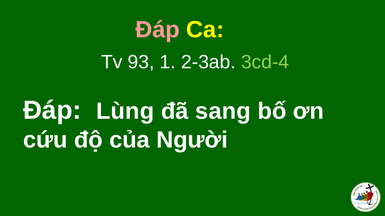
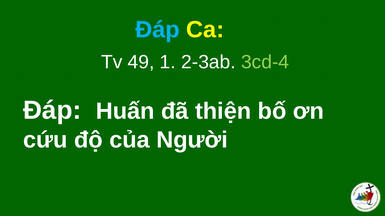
Đáp colour: pink -> light blue (158, 30)
93: 93 -> 49 (141, 62)
Lùng: Lùng -> Huấn (125, 111)
sang: sang -> thiện (223, 111)
